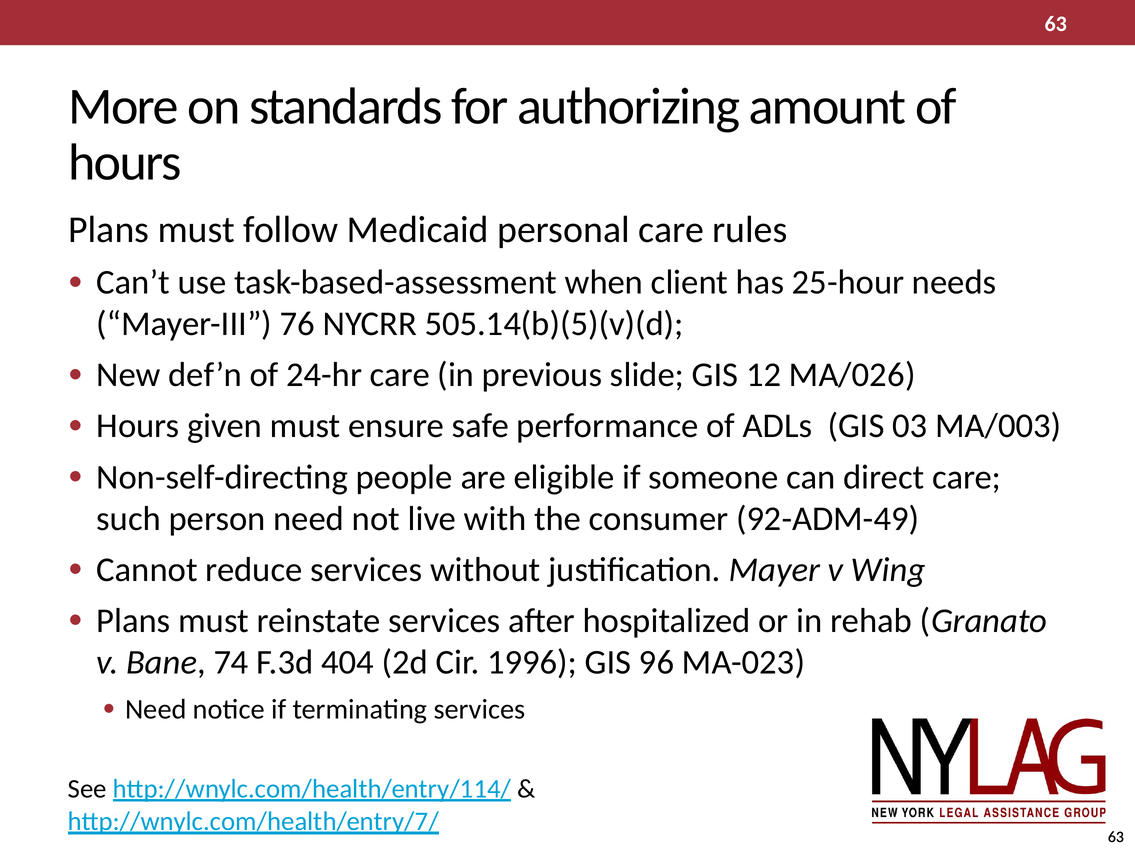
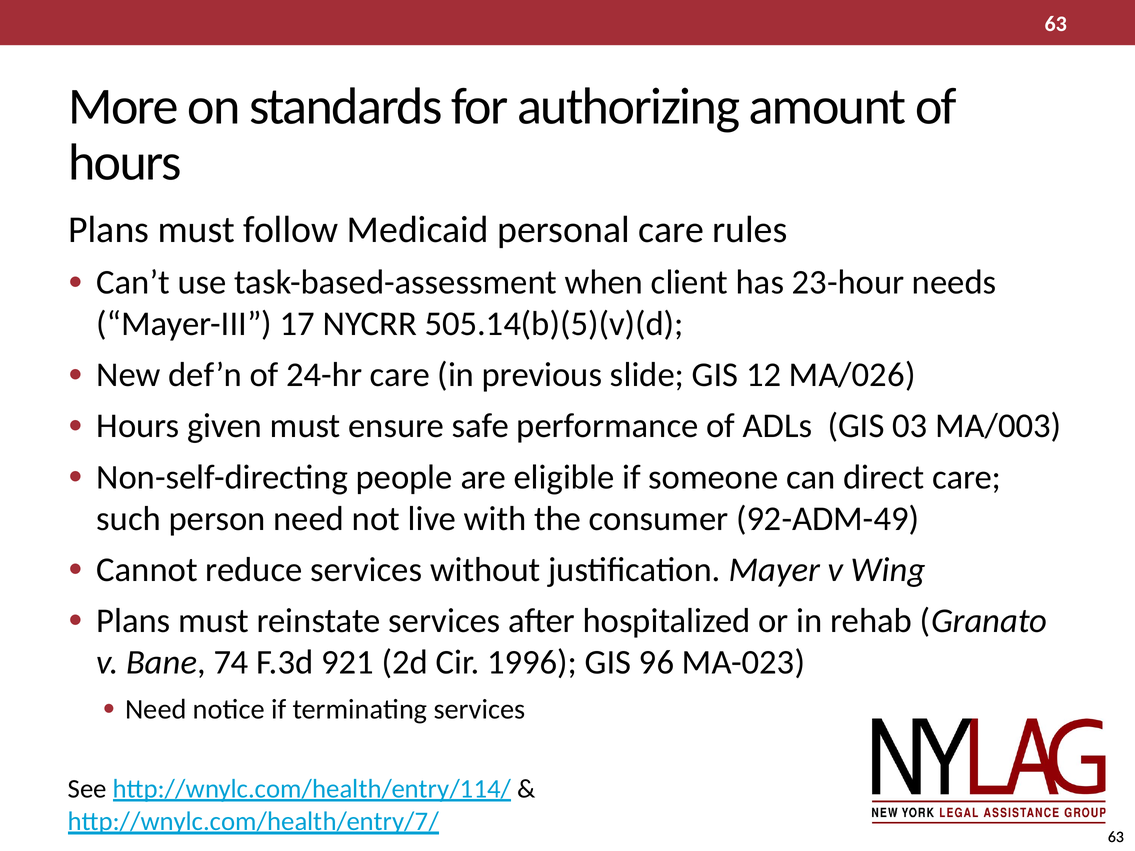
25-hour: 25-hour -> 23-hour (848, 282)
76: 76 -> 17 (297, 324)
404: 404 -> 921 (348, 663)
